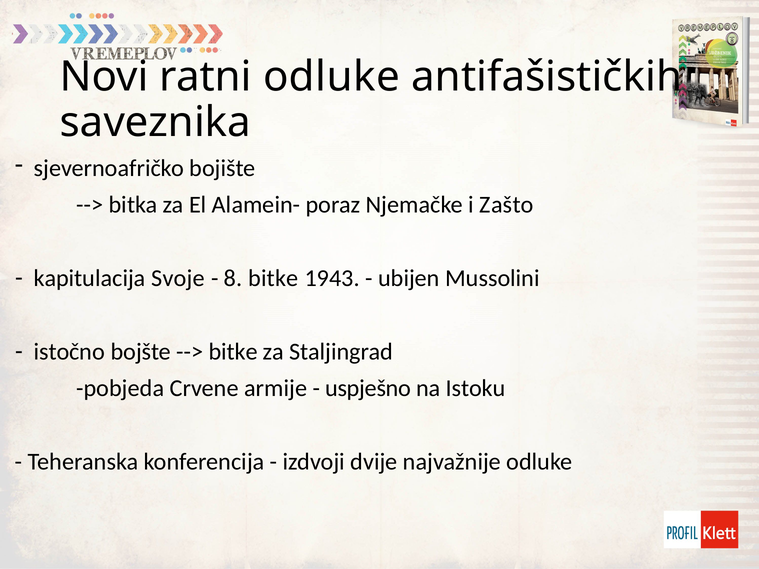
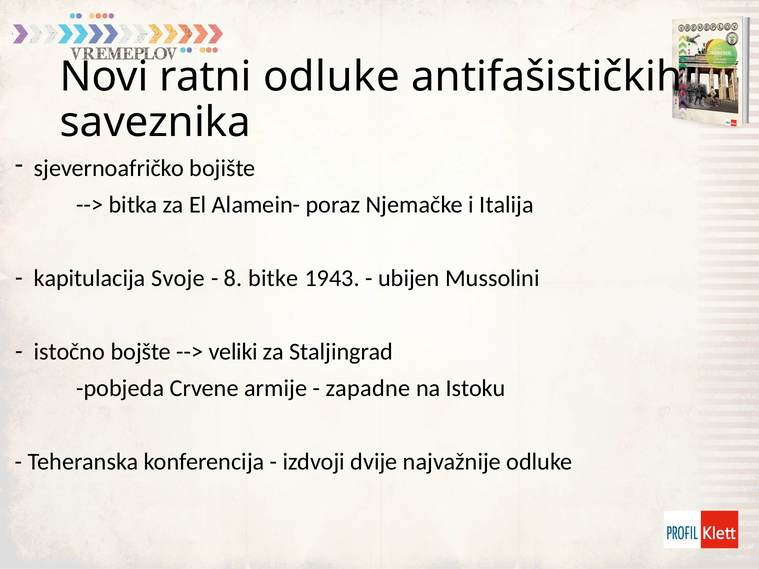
Zašto: Zašto -> Italija (507, 205)
bitke: bitke -> veliki (233, 352)
uspješno: uspješno -> zapadne (368, 389)
